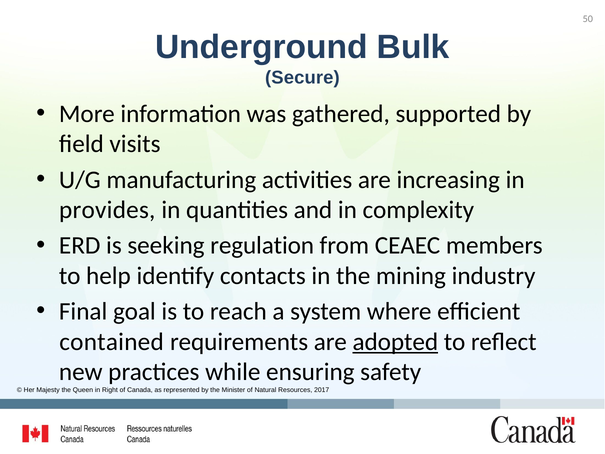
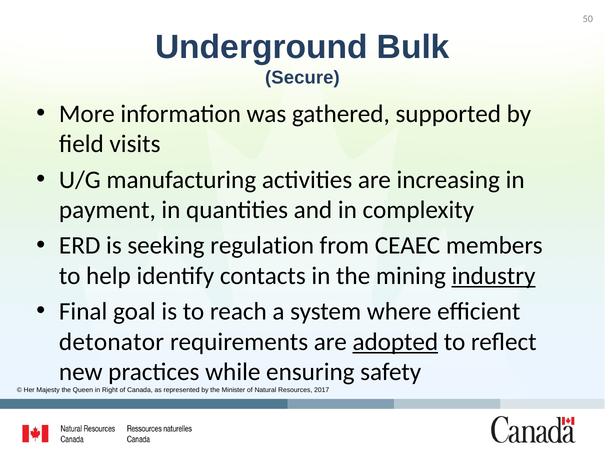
provides: provides -> payment (107, 210)
industry underline: none -> present (494, 276)
contained: contained -> detonator (112, 342)
